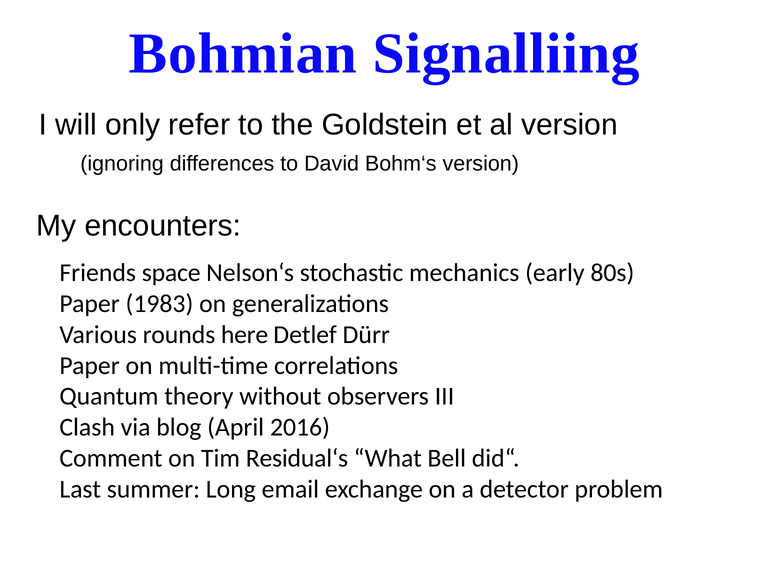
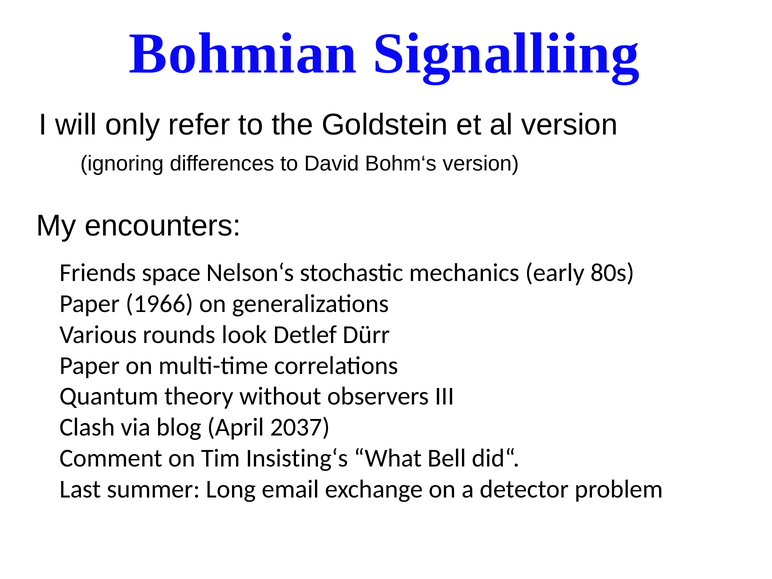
1983: 1983 -> 1966 (159, 304)
here: here -> look (244, 335)
2016: 2016 -> 2037 (300, 427)
Residual‘s: Residual‘s -> Insisting‘s (297, 458)
